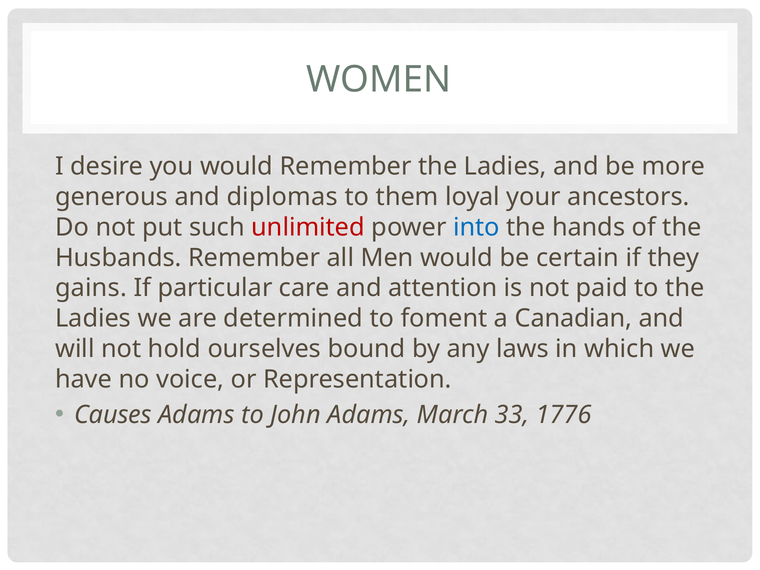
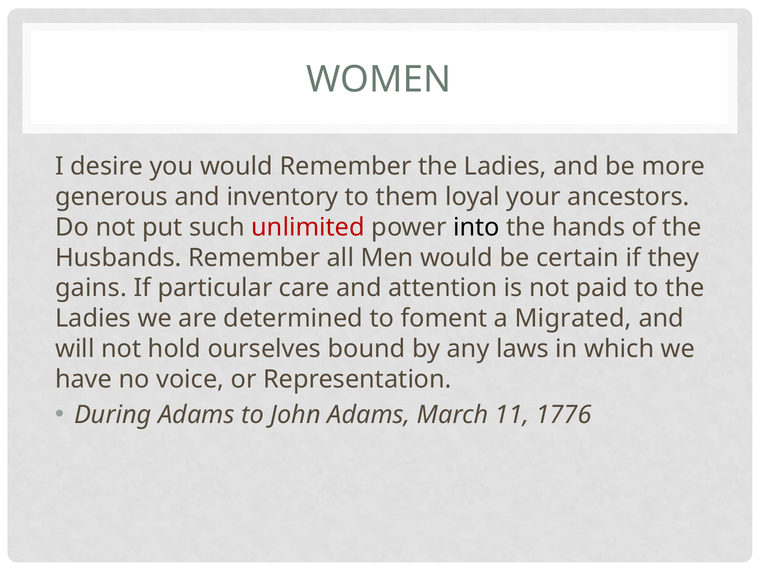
diplomas: diplomas -> inventory (282, 197)
into colour: blue -> black (476, 227)
Canadian: Canadian -> Migrated (573, 318)
Causes: Causes -> During (113, 415)
33: 33 -> 11 (512, 415)
